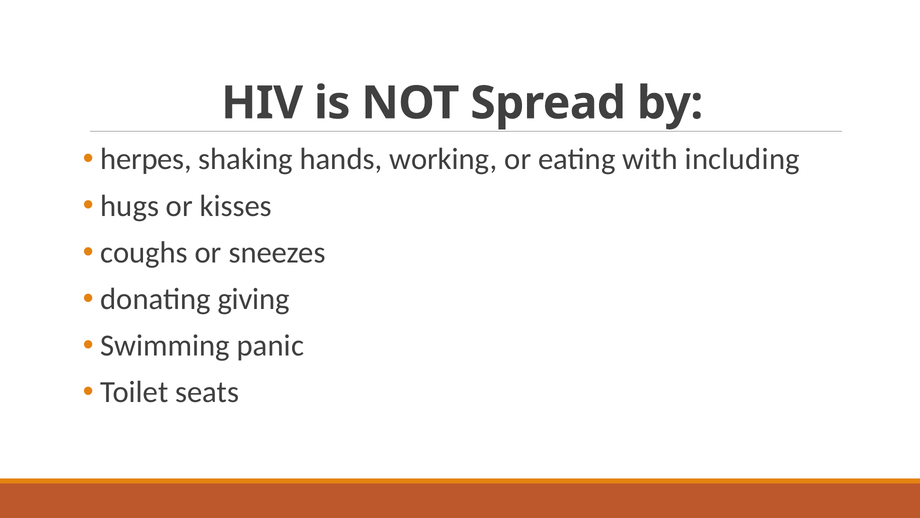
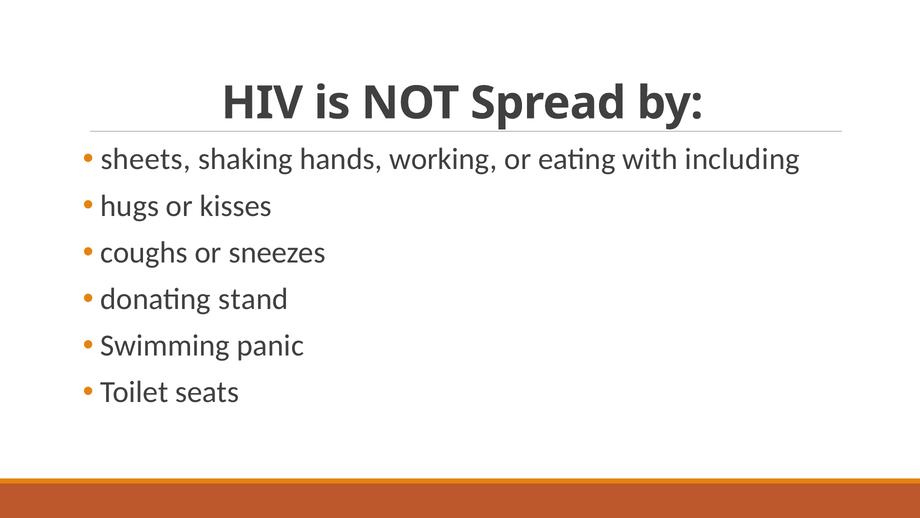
herpes: herpes -> sheets (146, 159)
giving: giving -> stand (253, 299)
